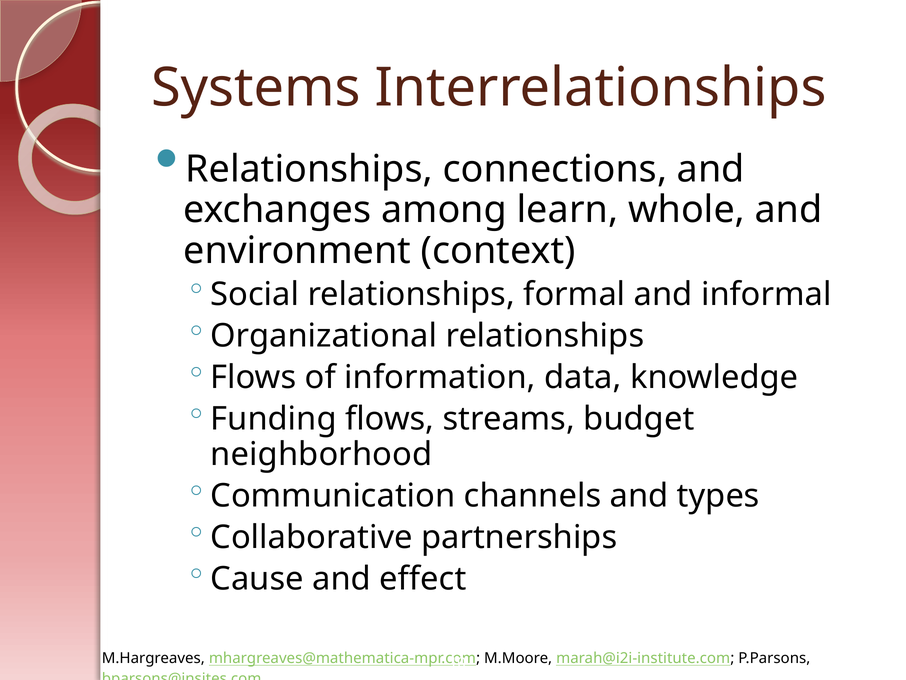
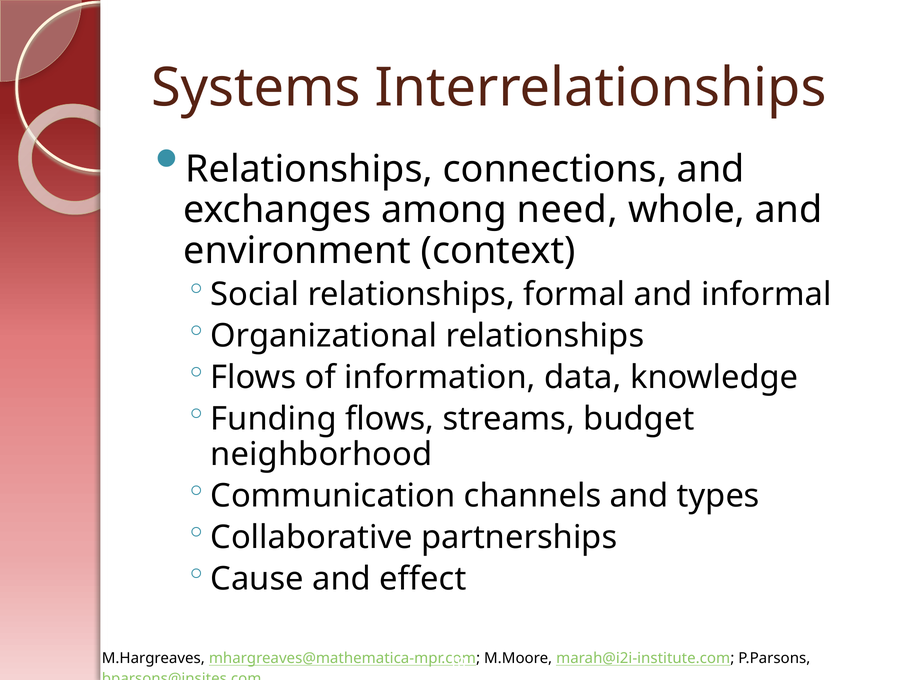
learn: learn -> need (567, 210)
